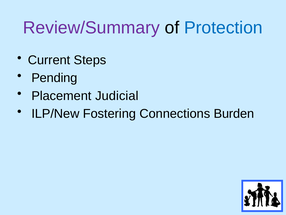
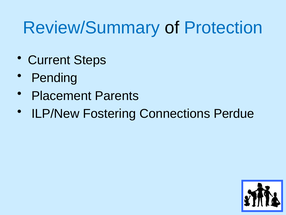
Review/Summary colour: purple -> blue (91, 28)
Judicial: Judicial -> Parents (117, 96)
Burden: Burden -> Perdue (234, 113)
